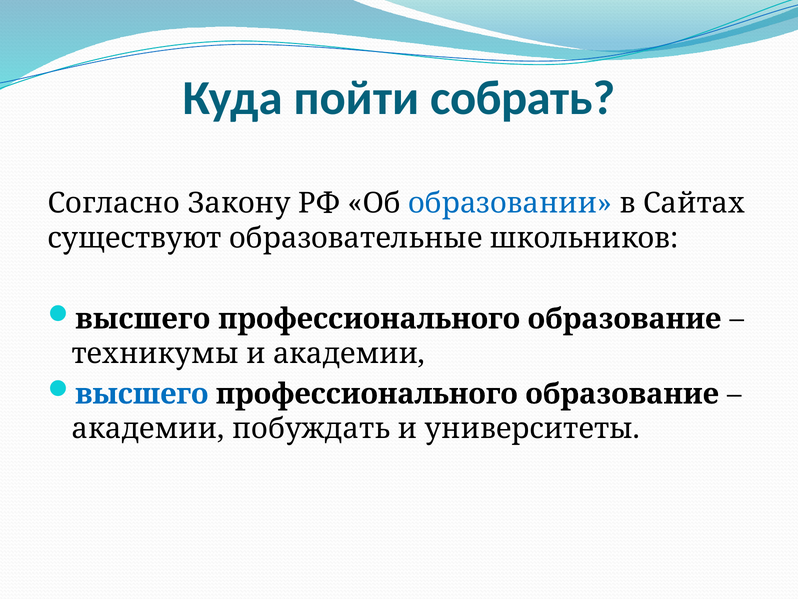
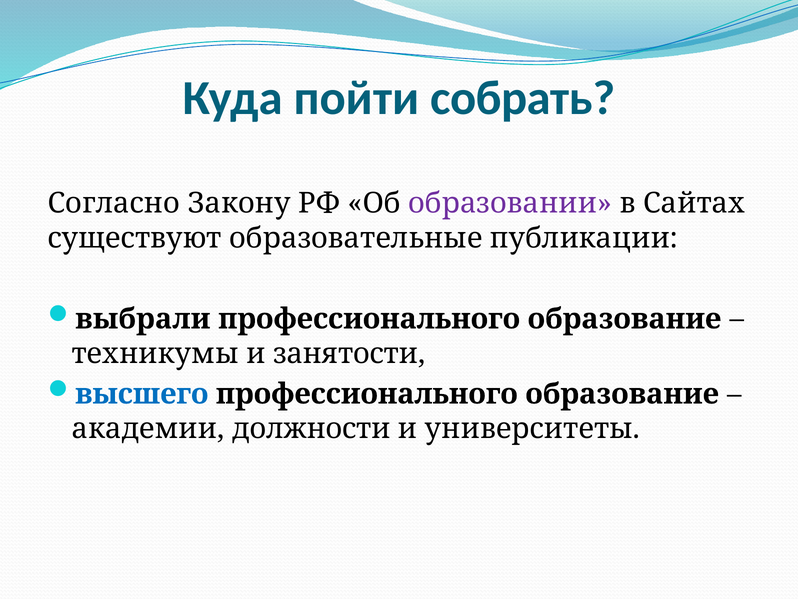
образовании colour: blue -> purple (510, 203)
школьников: школьников -> публикации (584, 238)
высшего: высшего -> выбрали (143, 319)
и академии: академии -> занятости (349, 353)
побуждать: побуждать -> должности (311, 428)
